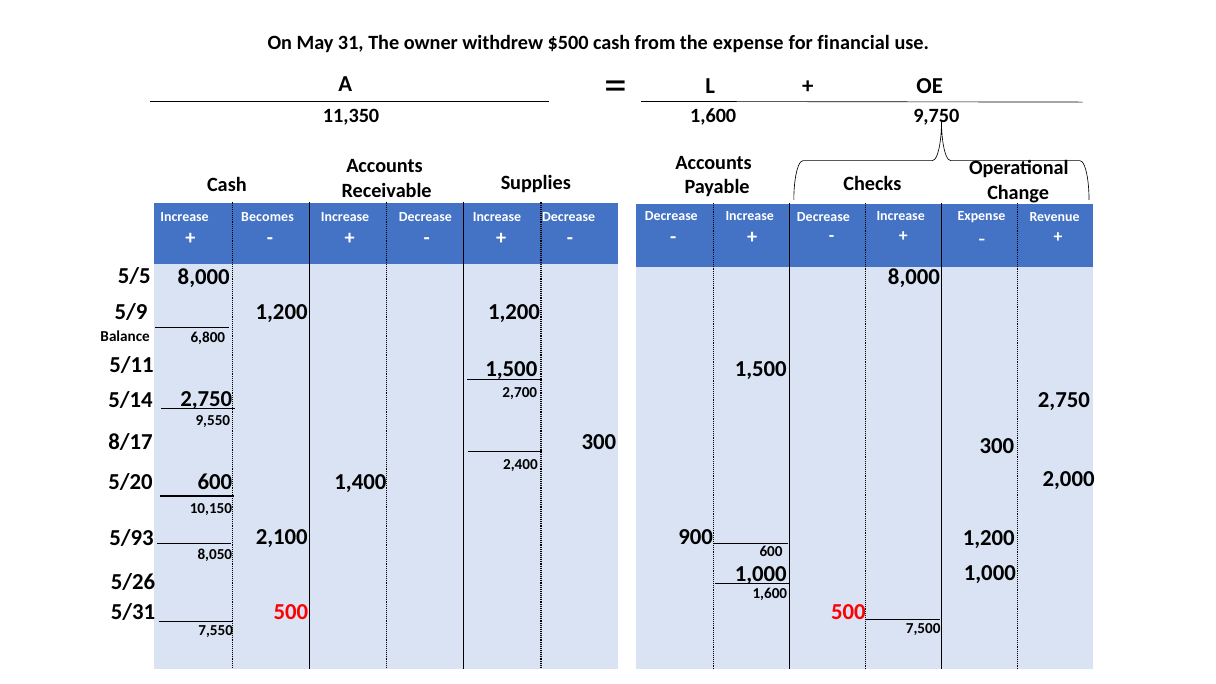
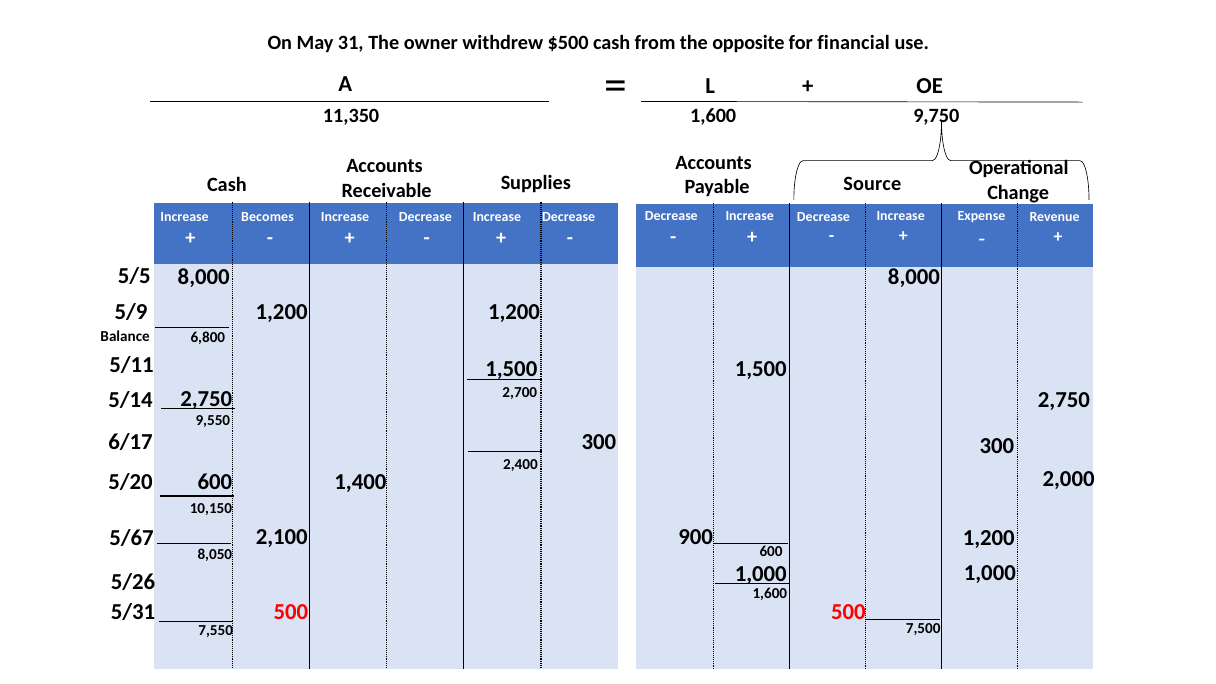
the expense: expense -> opposite (748, 43)
Checks: Checks -> Source (872, 184)
8/17: 8/17 -> 6/17 (130, 442)
5/93: 5/93 -> 5/67 (132, 538)
